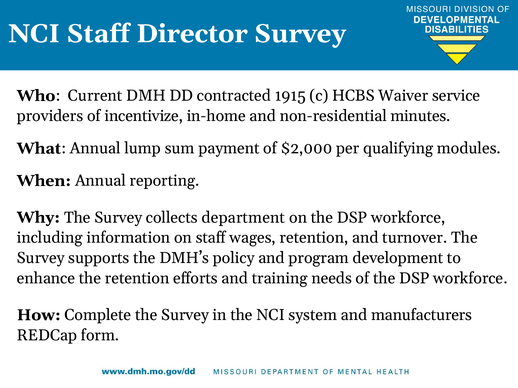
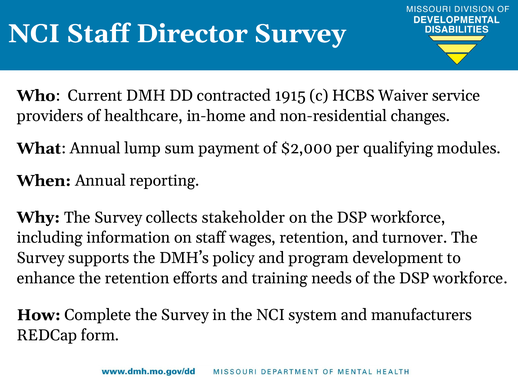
incentivize: incentivize -> healthcare (144, 116)
minutes: minutes -> changes (420, 116)
department: department -> stakeholder (243, 218)
